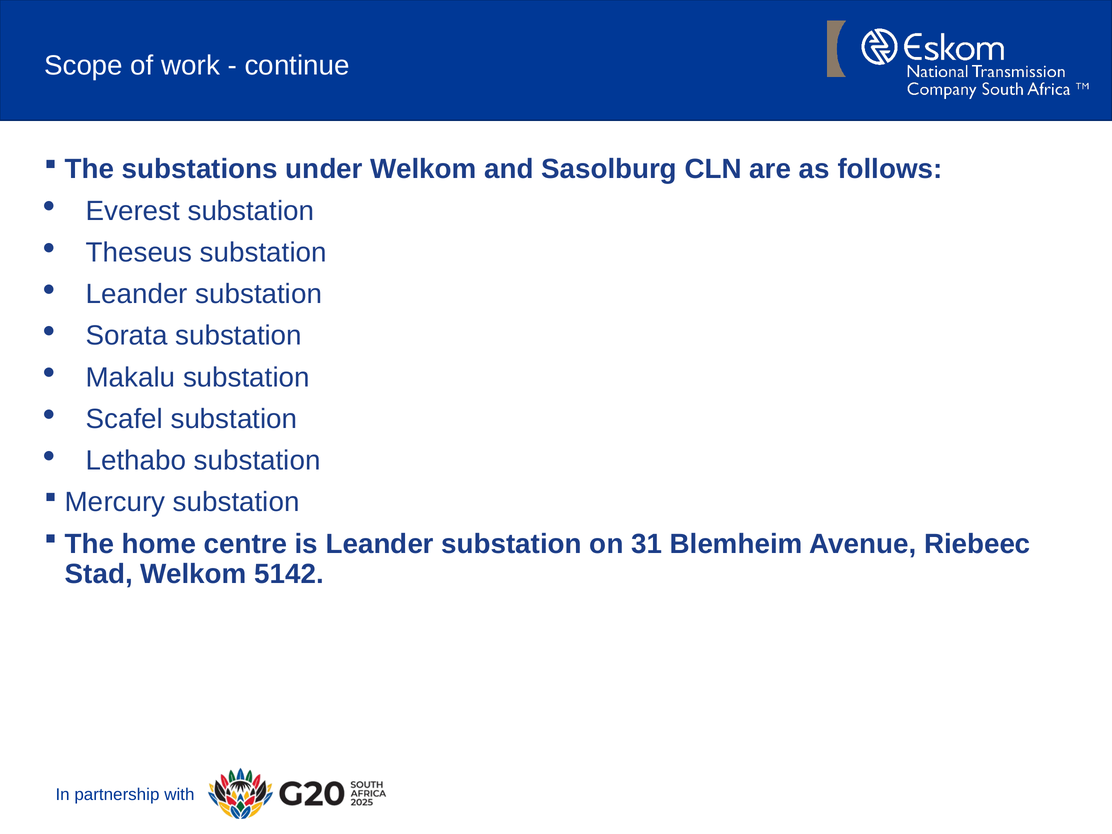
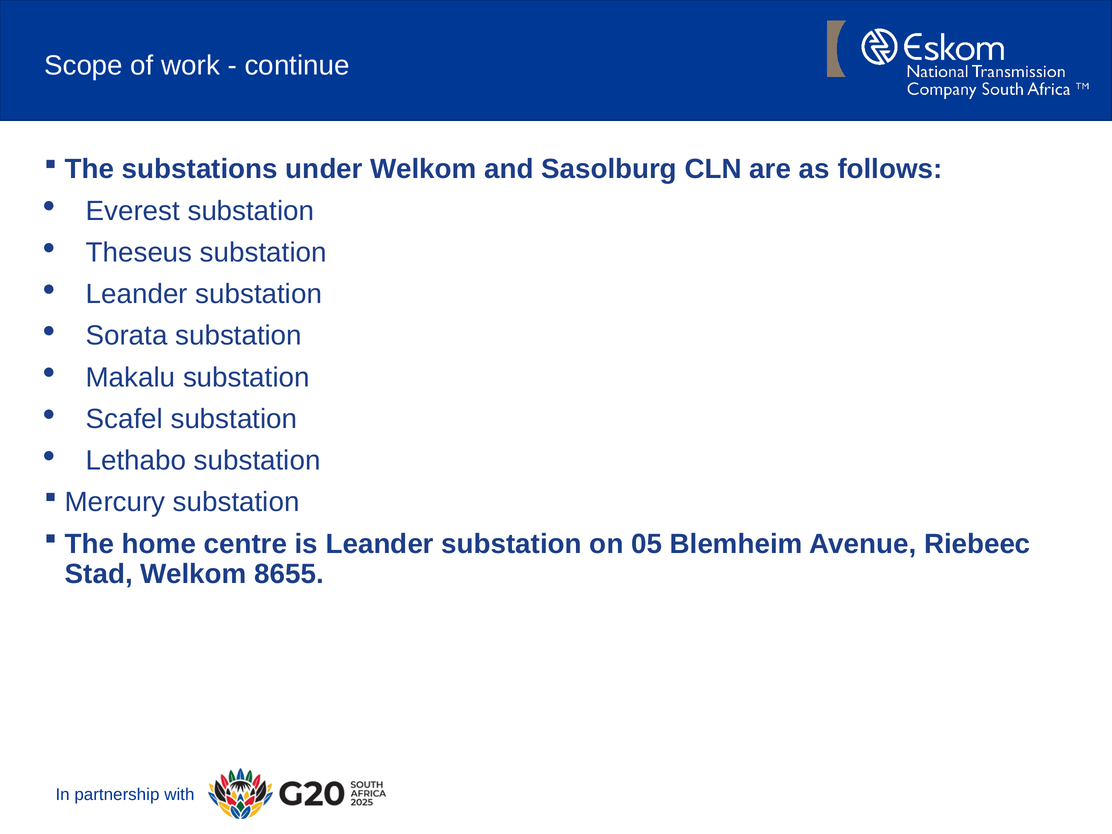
31: 31 -> 05 (647, 544)
5142: 5142 -> 8655 (289, 574)
